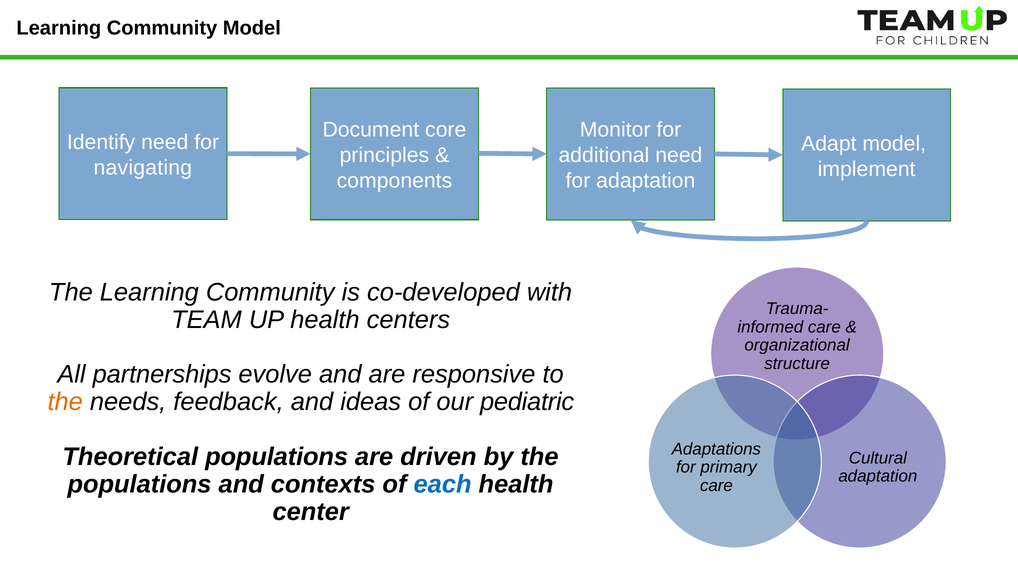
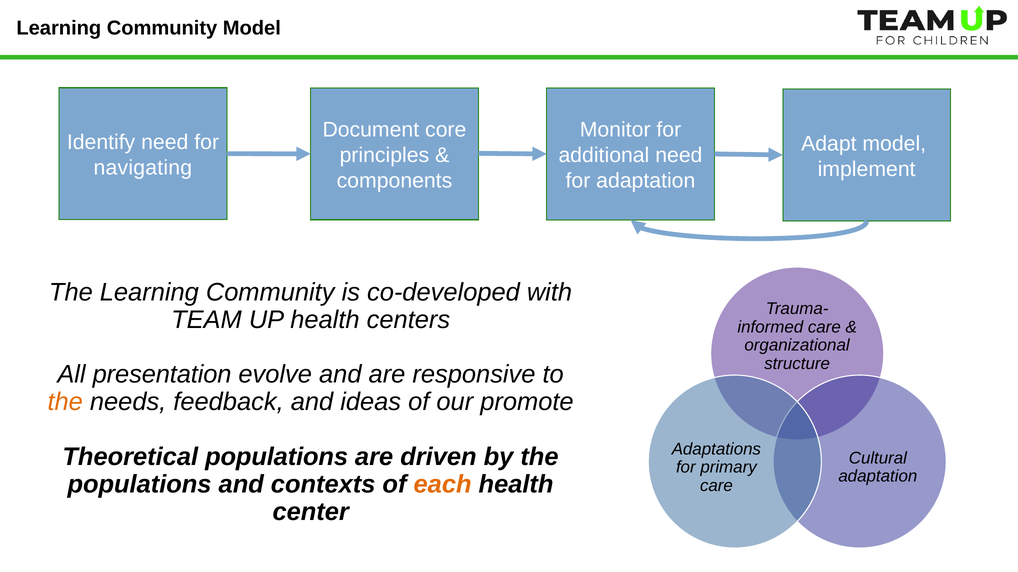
partnerships: partnerships -> presentation (162, 375)
pediatric: pediatric -> promote (527, 402)
each colour: blue -> orange (443, 485)
